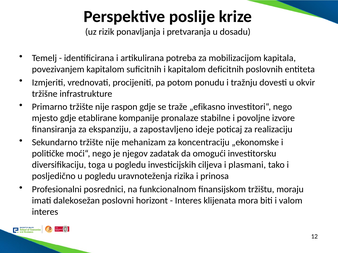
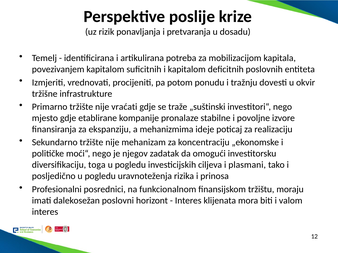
raspon: raspon -> vraćati (124, 107)
„efikasno: „efikasno -> „suštinski (207, 107)
zapostavljeno: zapostavljeno -> mehanizmima (167, 130)
